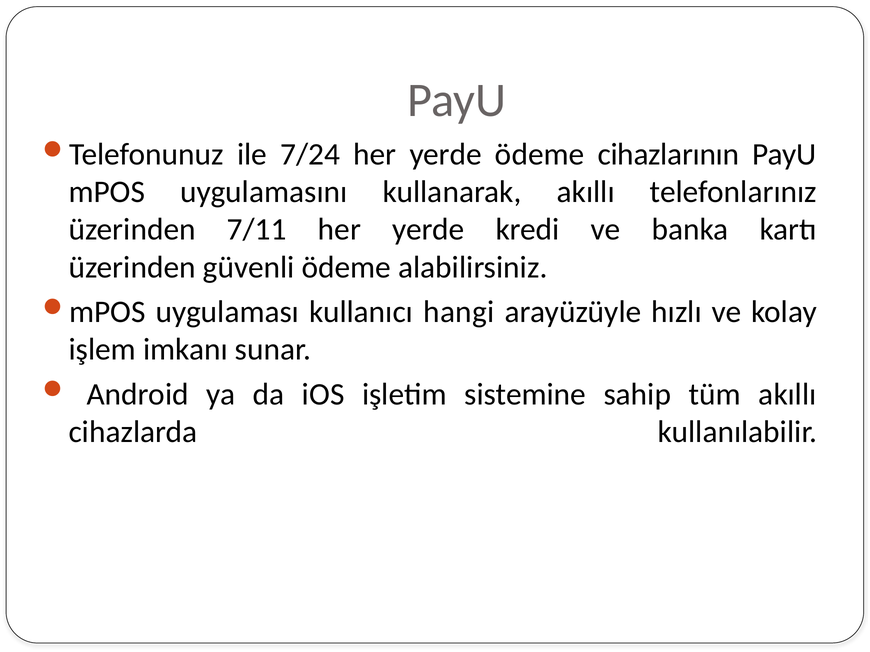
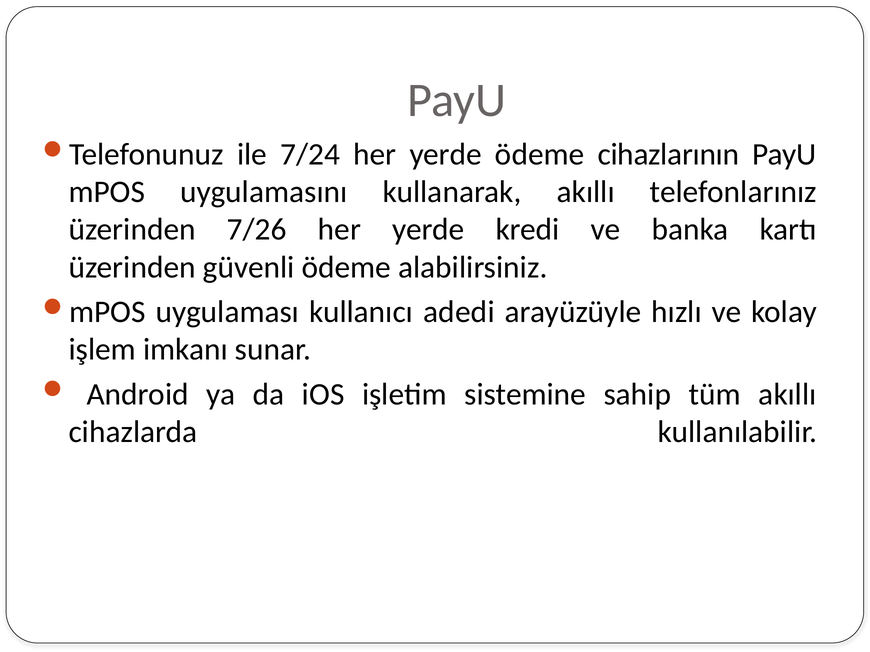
7/11: 7/11 -> 7/26 (257, 230)
hangi: hangi -> adedi (459, 312)
